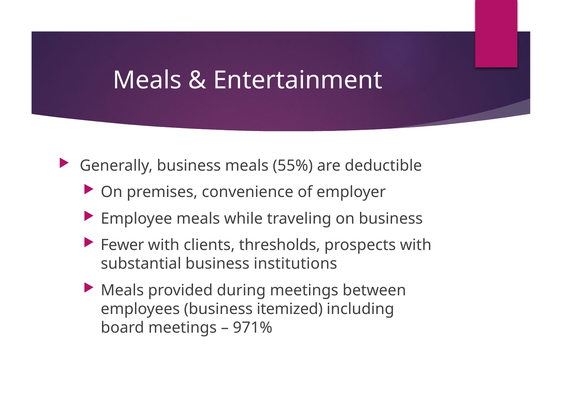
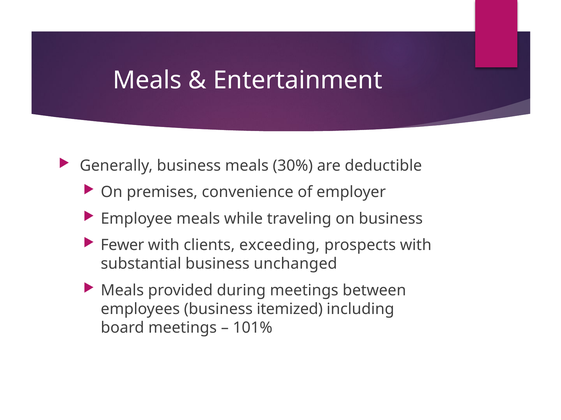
55%: 55% -> 30% (293, 166)
thresholds: thresholds -> exceeding (280, 246)
institutions: institutions -> unchanged (295, 264)
971%: 971% -> 101% (253, 328)
